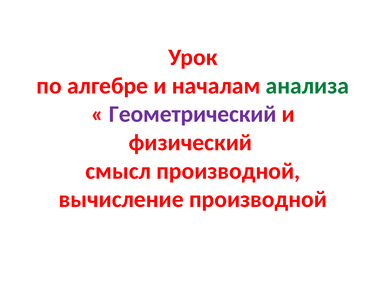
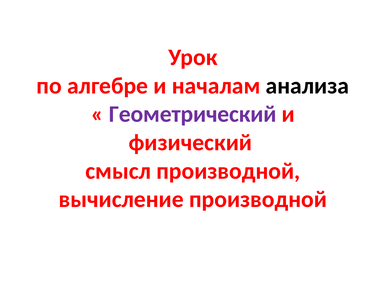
анализа colour: green -> black (307, 86)
